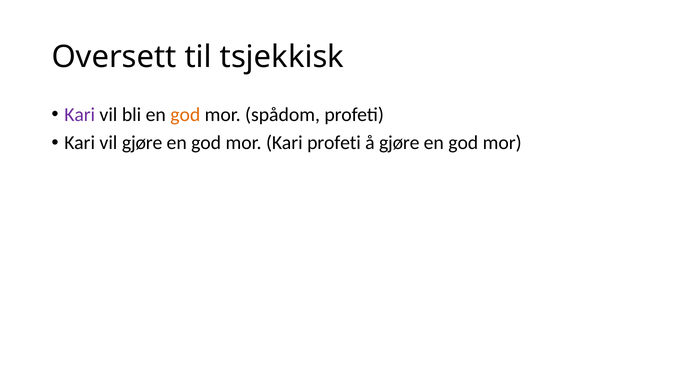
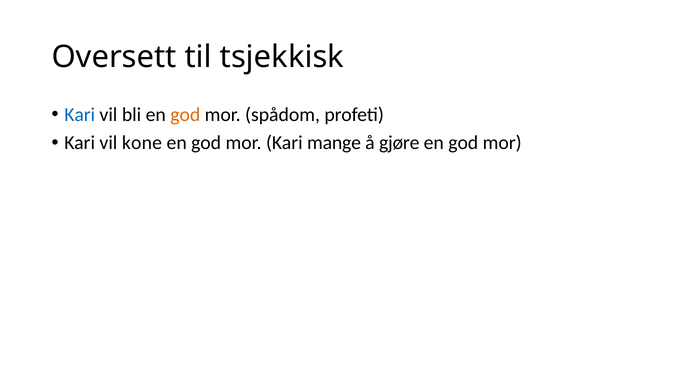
Kari colour: purple -> blue (80, 114)
vil gjøre: gjøre -> kone (142, 143)
Kari profeti: profeti -> mange (334, 143)
